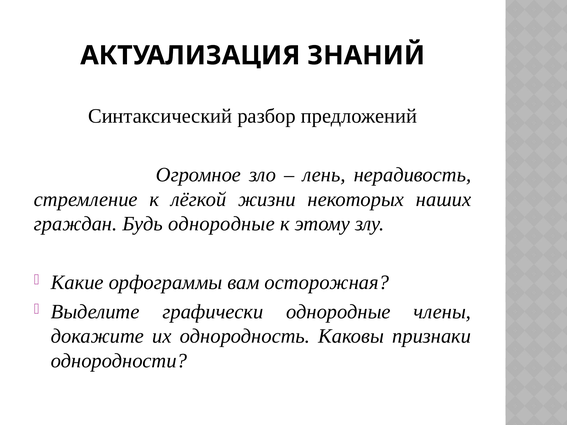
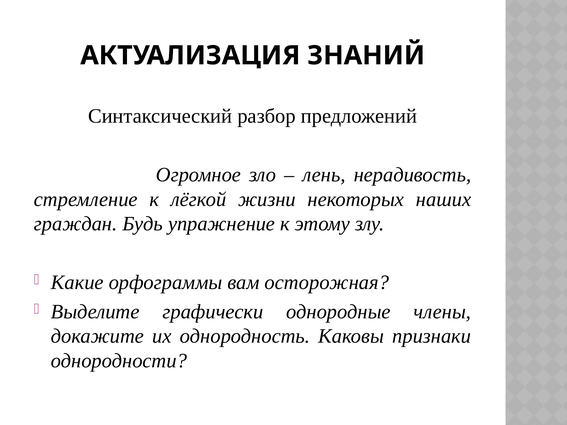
Будь однородные: однородные -> упражнение (222, 224)
